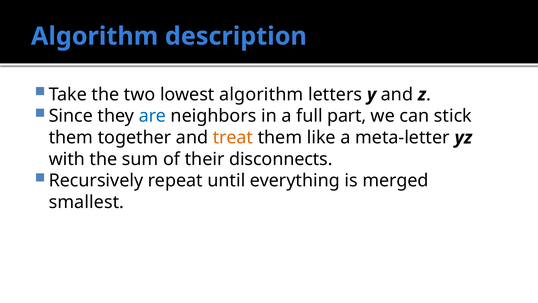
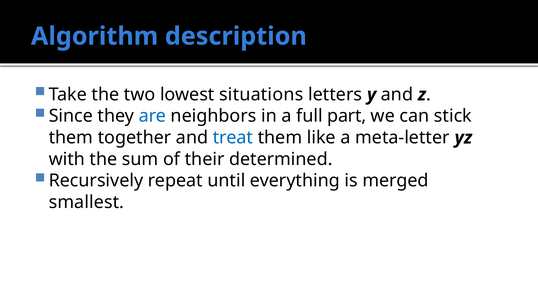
lowest algorithm: algorithm -> situations (261, 94)
treat colour: orange -> blue (233, 137)
disconnects: disconnects -> determined (281, 159)
